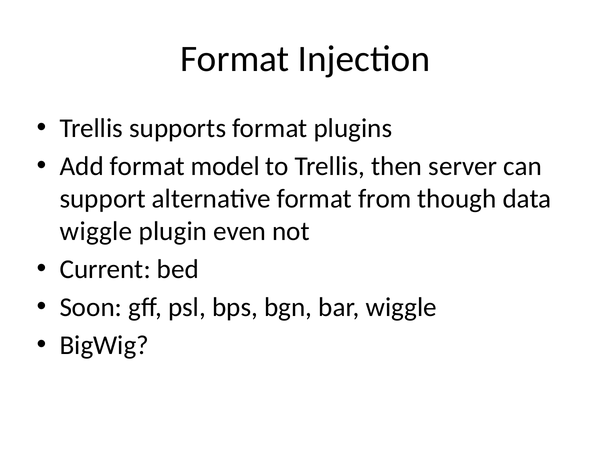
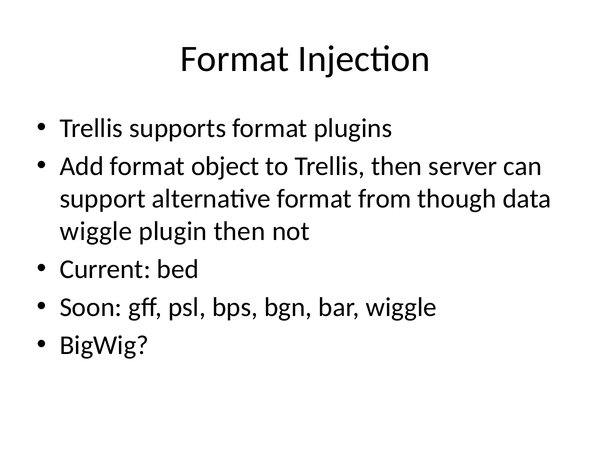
model: model -> object (225, 166)
plugin even: even -> then (239, 231)
